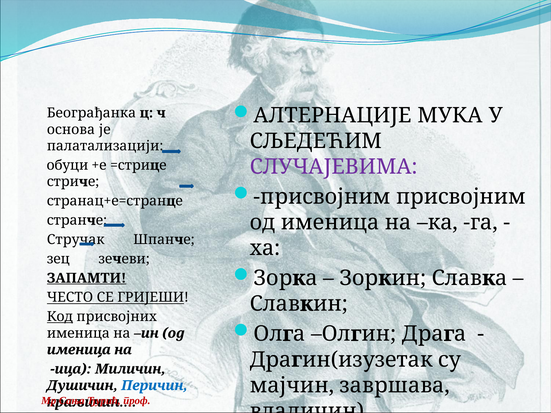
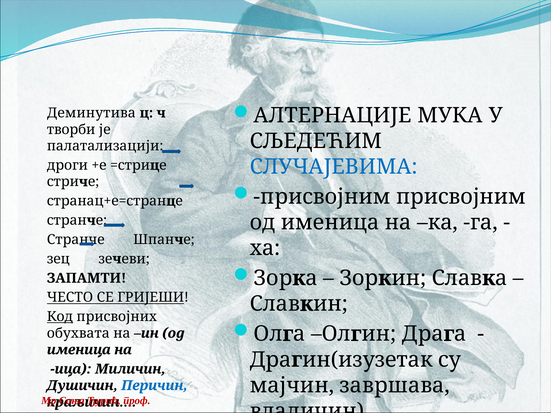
Београђанка: Београђанка -> Деминутива (91, 113)
основа: основа -> творби (71, 130)
СЛУЧАЈЕВИМА colour: purple -> blue (334, 167)
обуци: обуци -> дроги (67, 165)
Стручак: Стручак -> Странче (76, 240)
ЗАПАМТИ underline: present -> none (87, 278)
именица: именица -> обухвата (78, 333)
